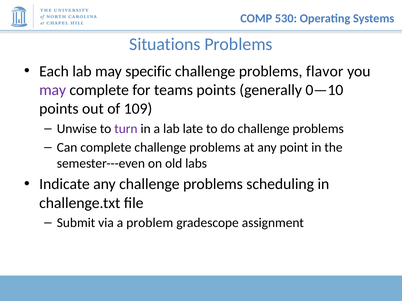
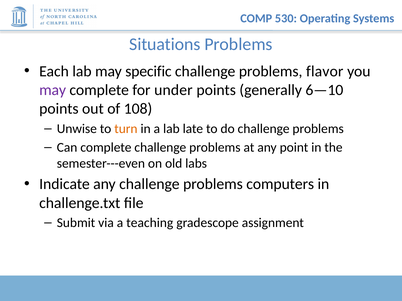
teams: teams -> under (173, 90)
0—10: 0—10 -> 6—10 (324, 90)
109: 109 -> 108 (138, 109)
turn colour: purple -> orange (126, 129)
scheduling: scheduling -> computers (280, 184)
problem: problem -> teaching (150, 223)
